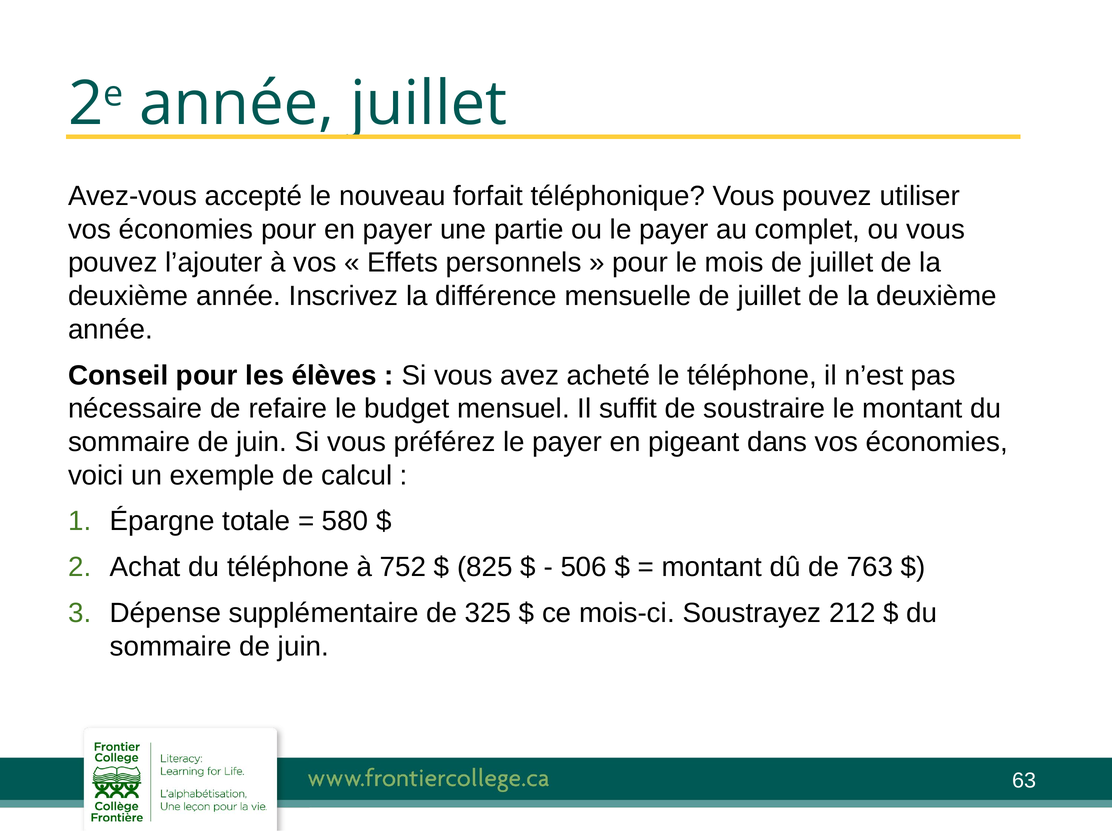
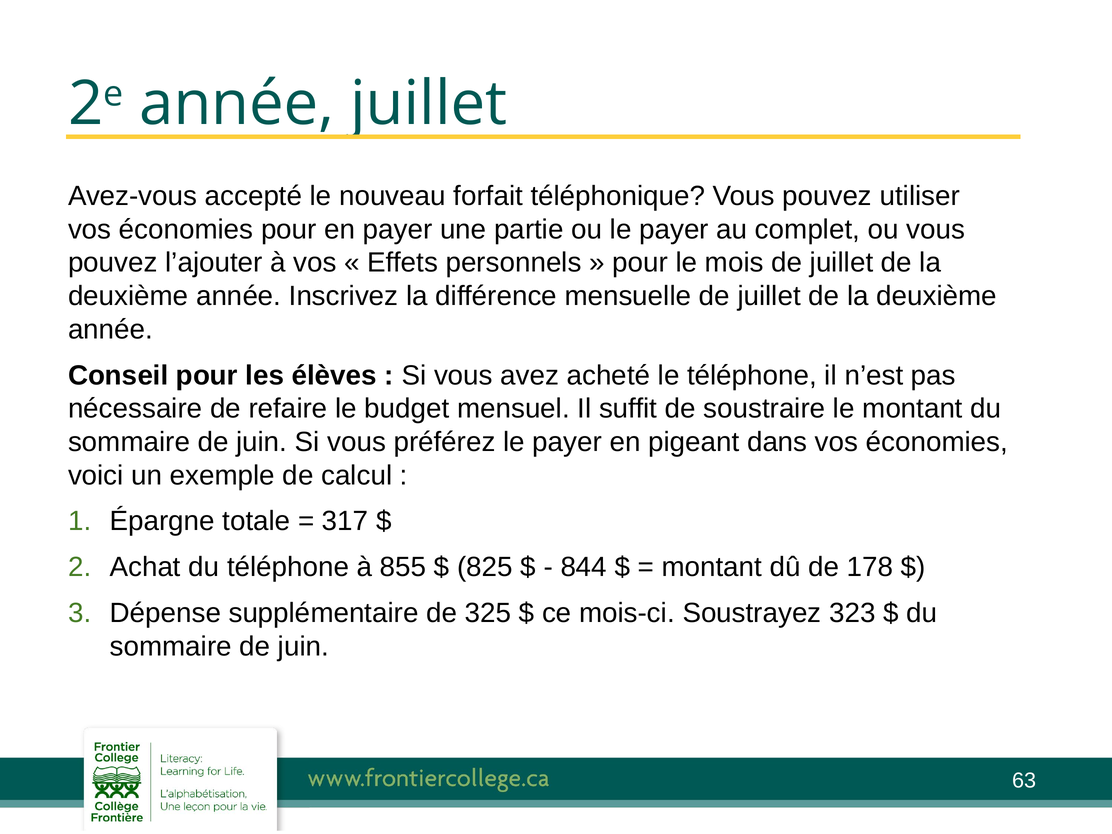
580: 580 -> 317 (345, 521)
752: 752 -> 855 (403, 567)
506: 506 -> 844 (584, 567)
763: 763 -> 178 (870, 567)
212: 212 -> 323 (852, 613)
